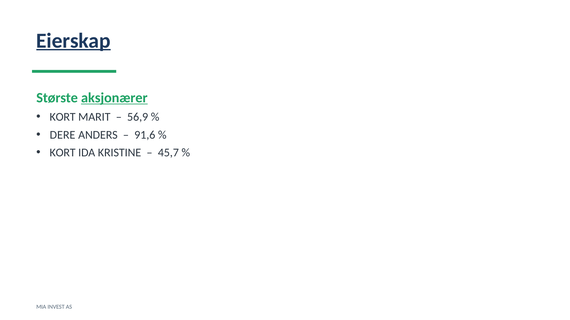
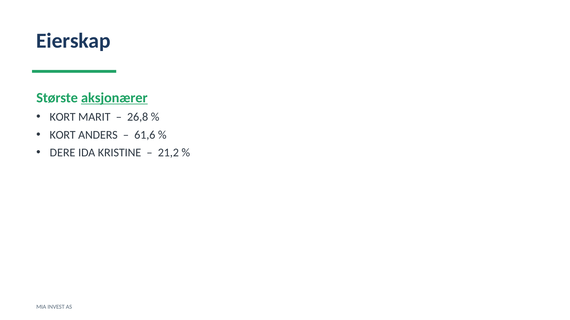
Eierskap underline: present -> none (73, 41)
56,9: 56,9 -> 26,8 (138, 117)
DERE: DERE -> KORT (63, 135)
91,6: 91,6 -> 61,6 (145, 135)
KORT: KORT -> DERE (63, 153)
45,7: 45,7 -> 21,2 (168, 153)
